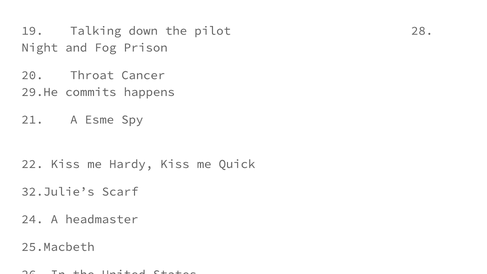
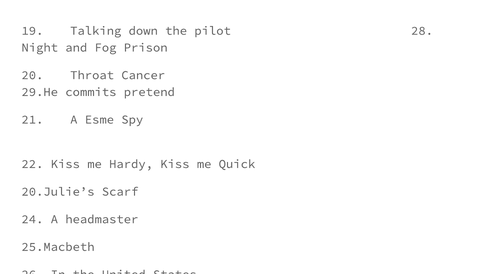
happens: happens -> pretend (149, 92)
32.Julie’s: 32.Julie’s -> 20.Julie’s (58, 192)
